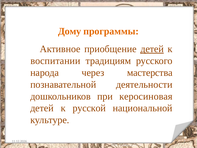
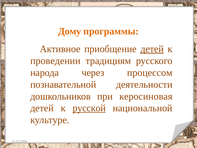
воспитании: воспитании -> проведении (55, 61)
мастерства: мастерства -> процессом (150, 73)
русской underline: none -> present (89, 108)
